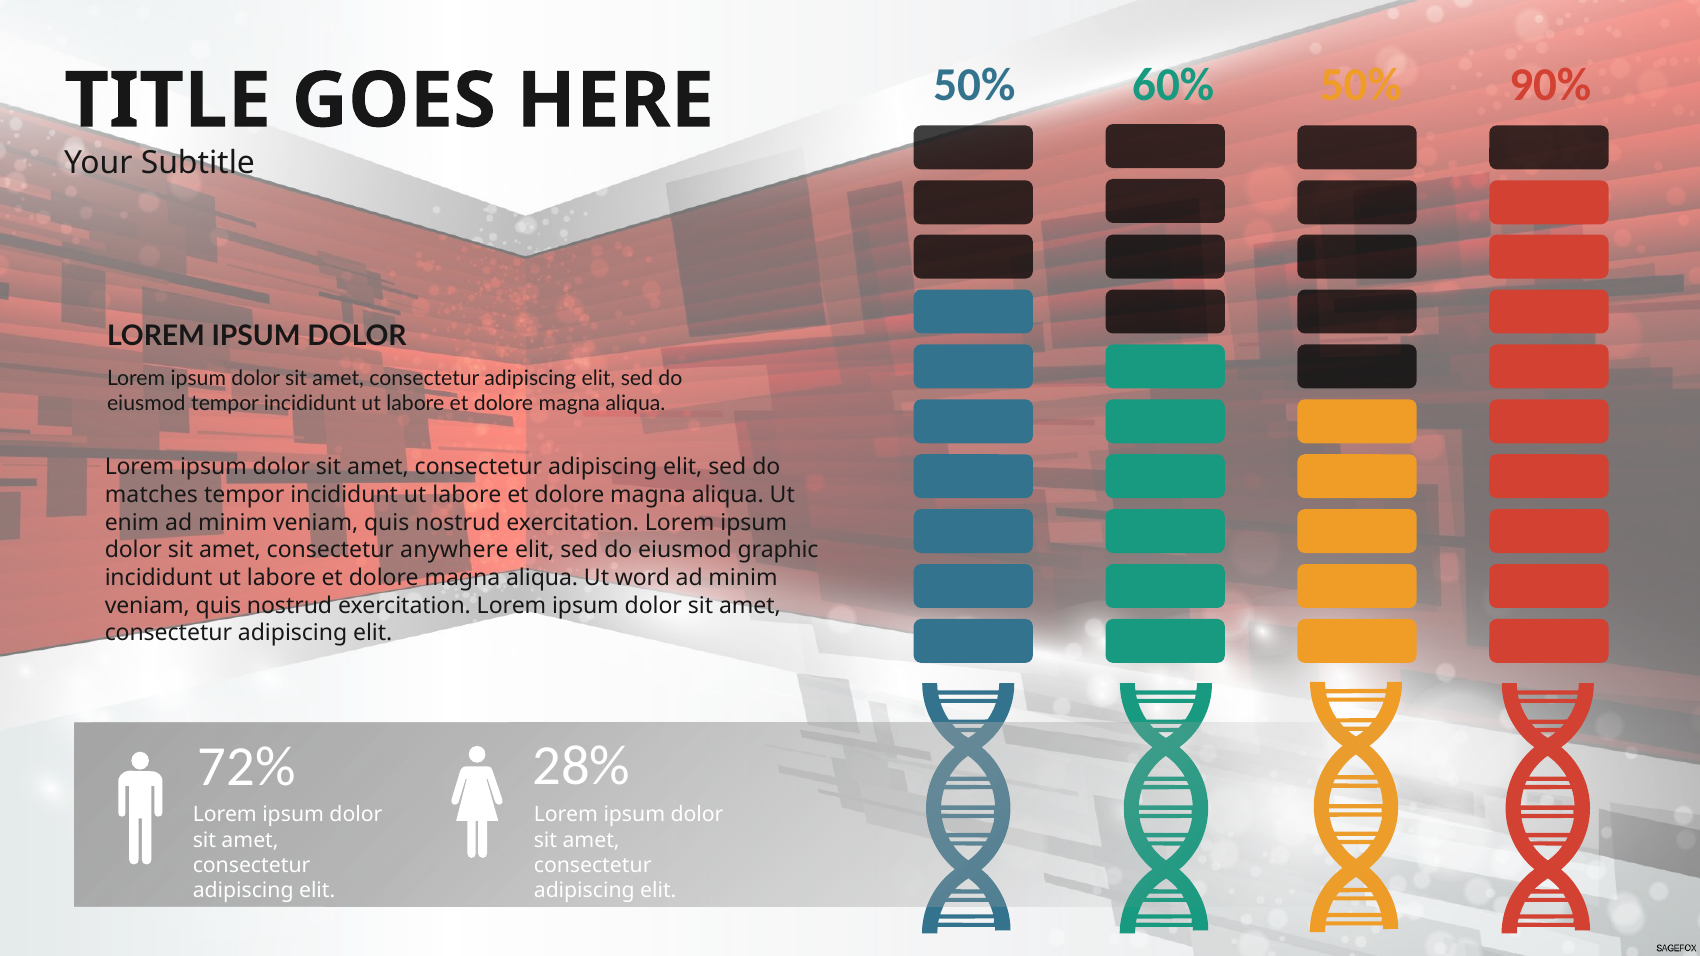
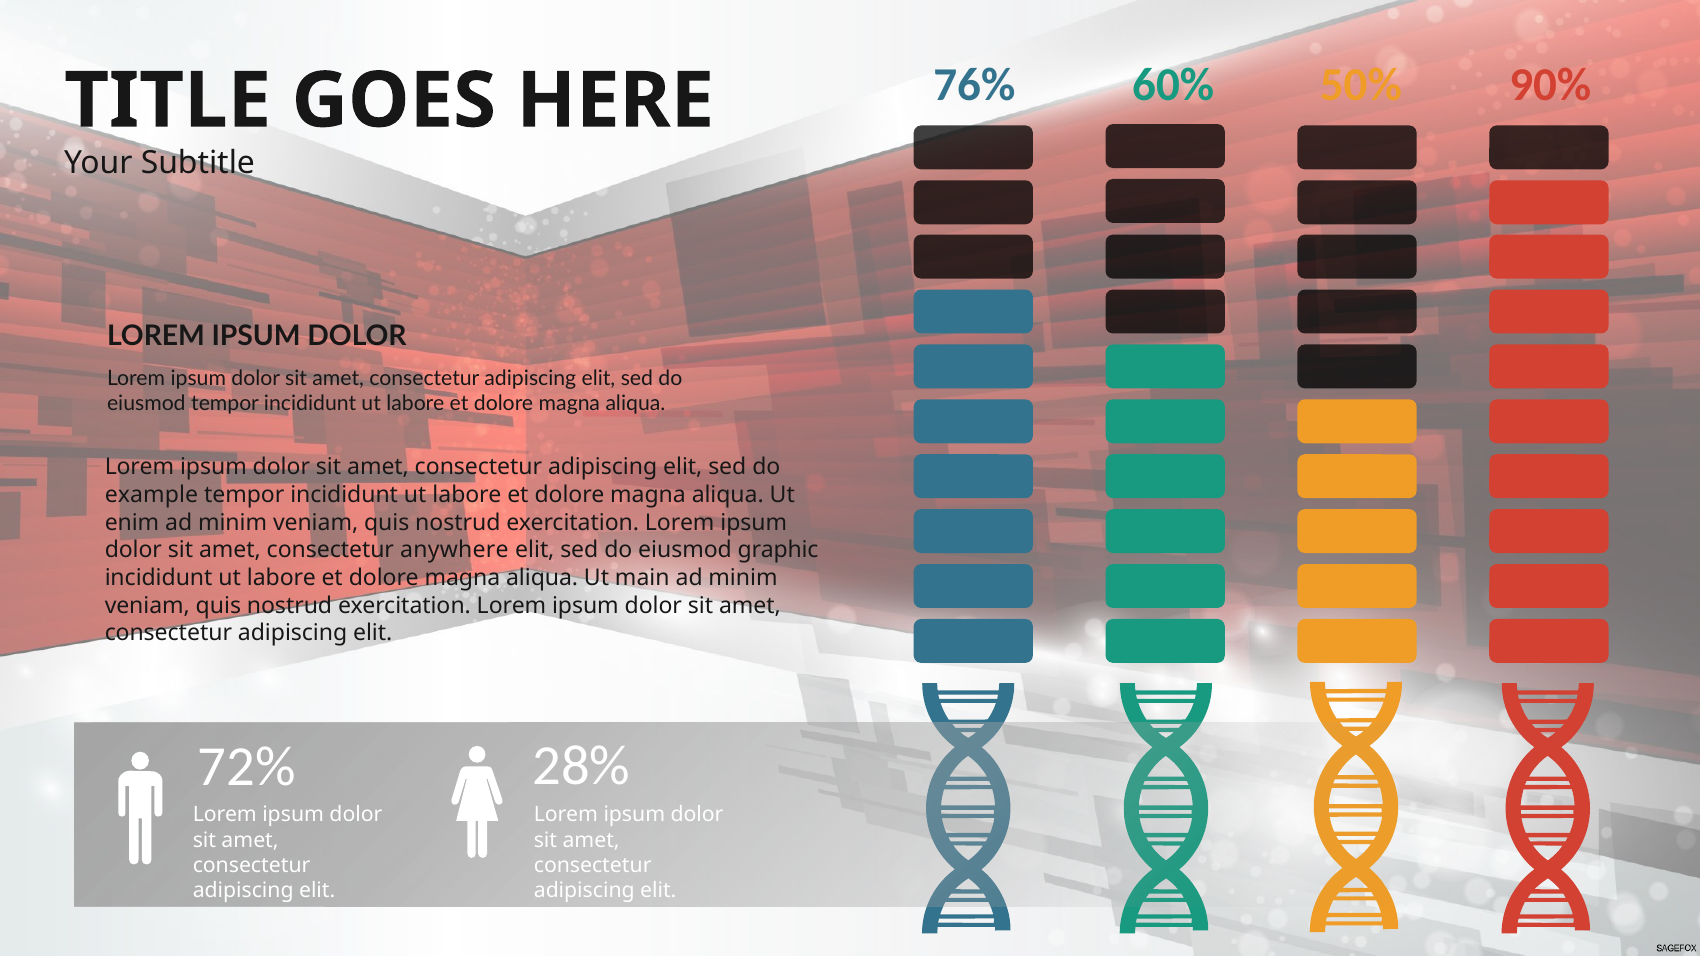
50%: 50% -> 76% (974, 85)
matches: matches -> example (151, 495)
word: word -> main (642, 578)
